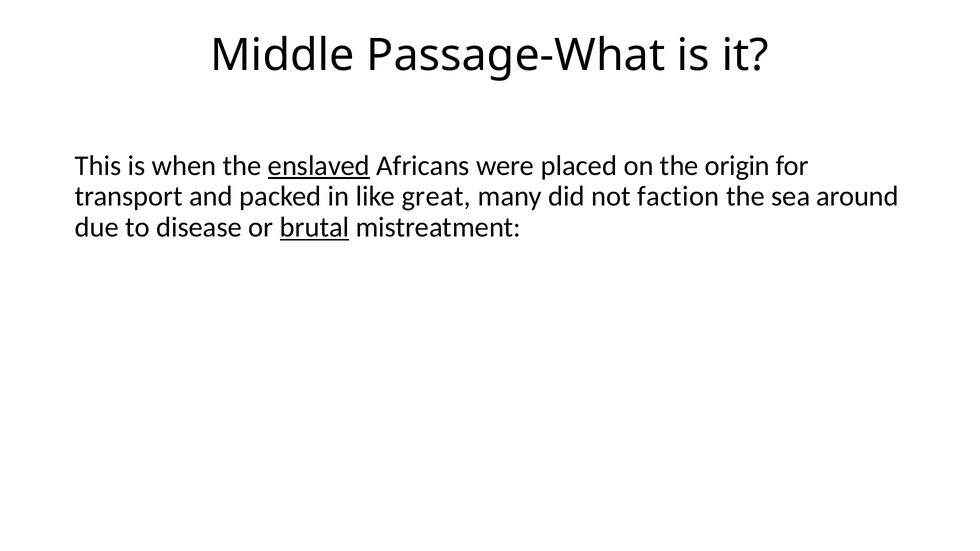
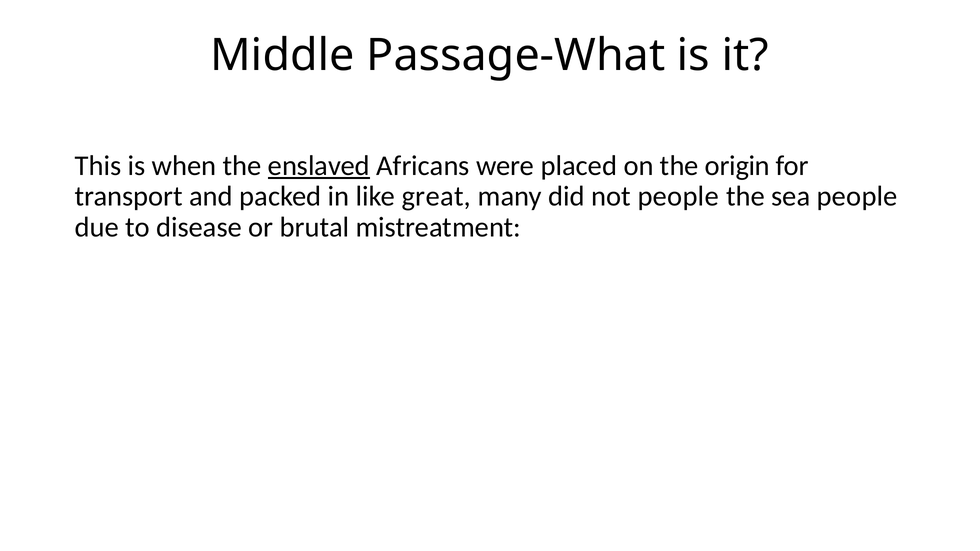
not faction: faction -> people (678, 197)
sea around: around -> people (857, 197)
brutal underline: present -> none (314, 227)
